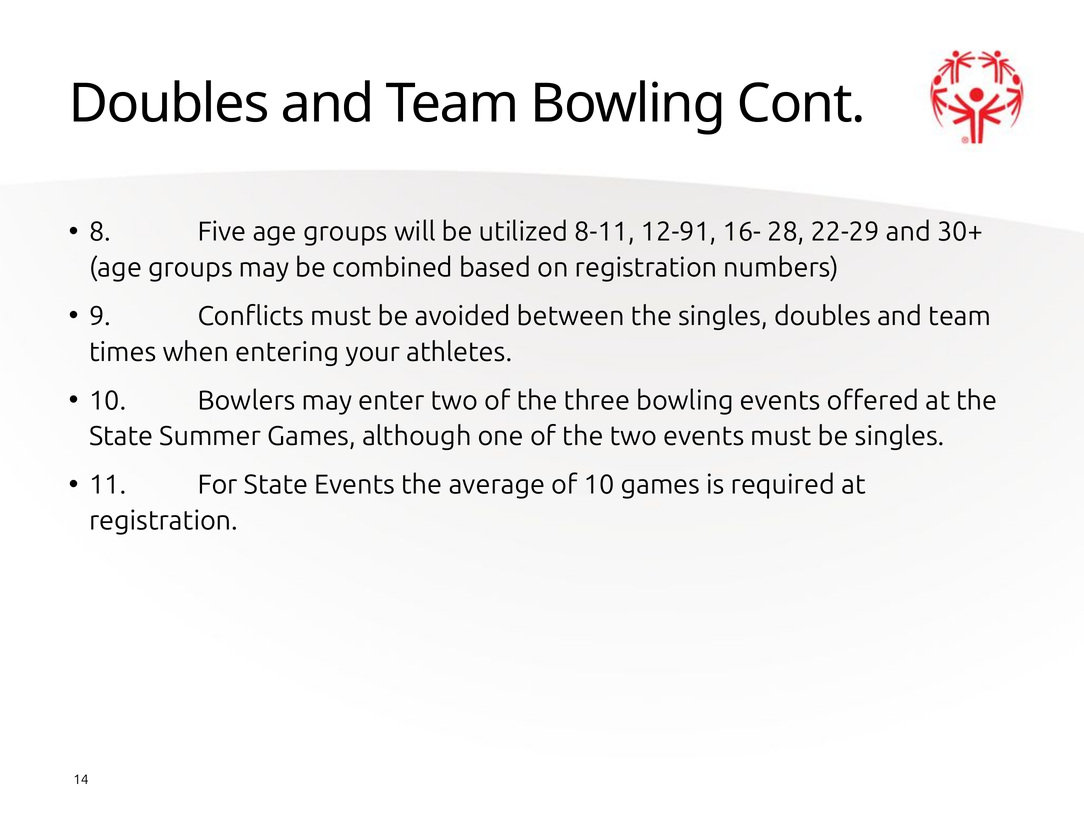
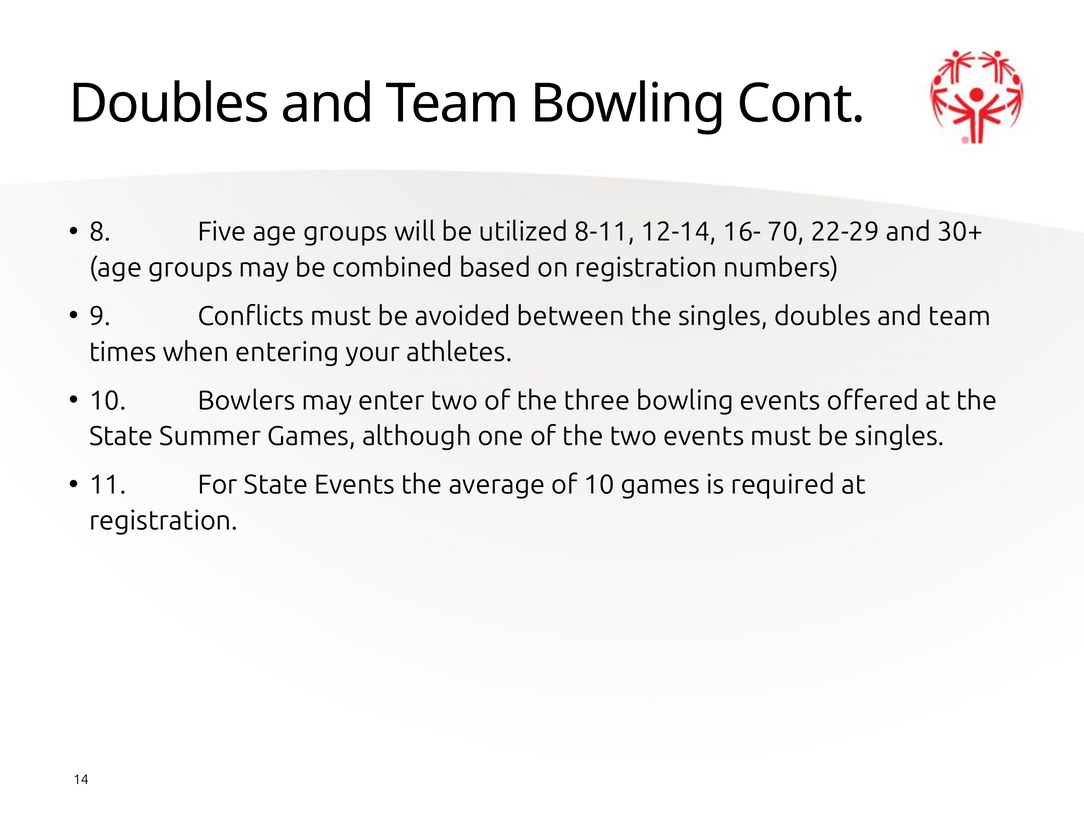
12-91: 12-91 -> 12-14 (679, 232)
28: 28 -> 70 (786, 232)
